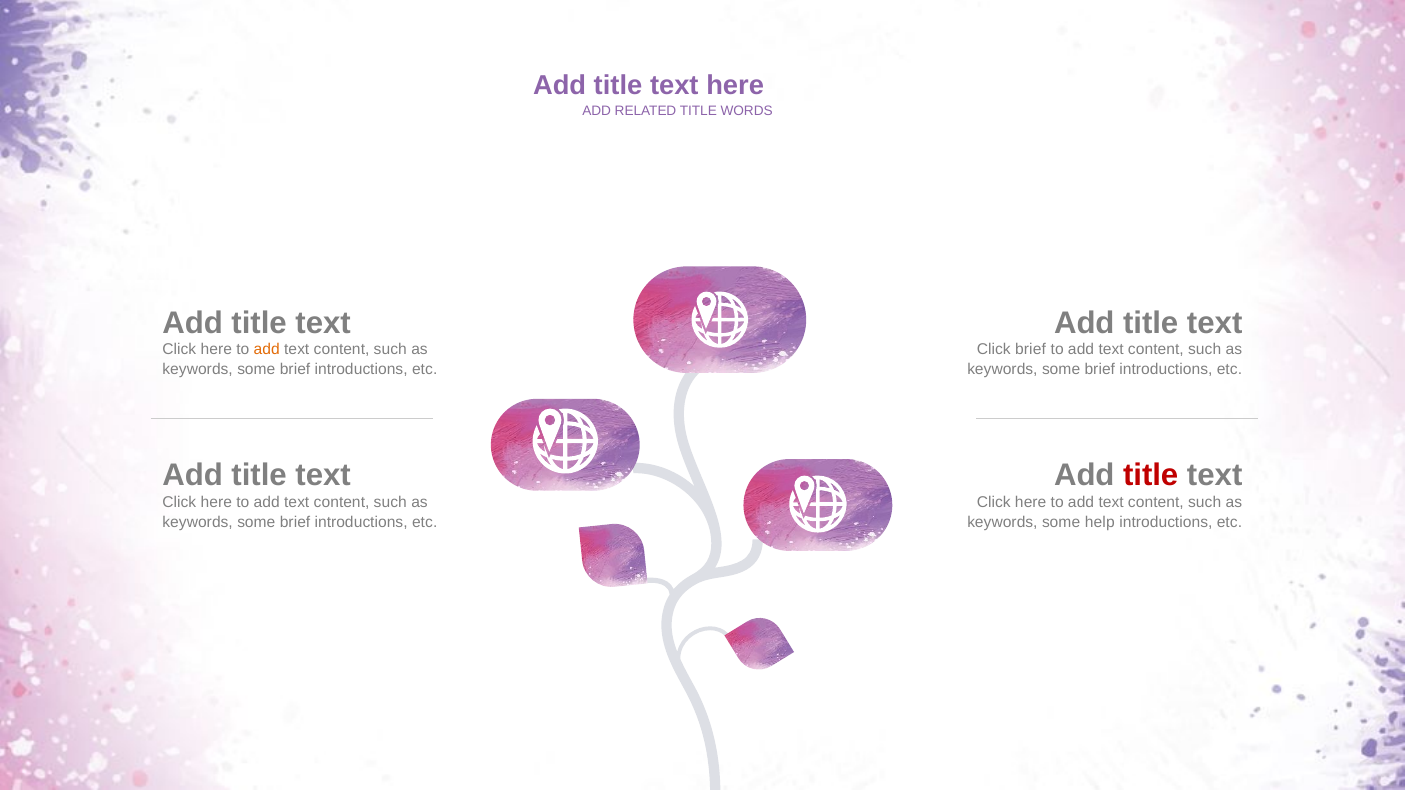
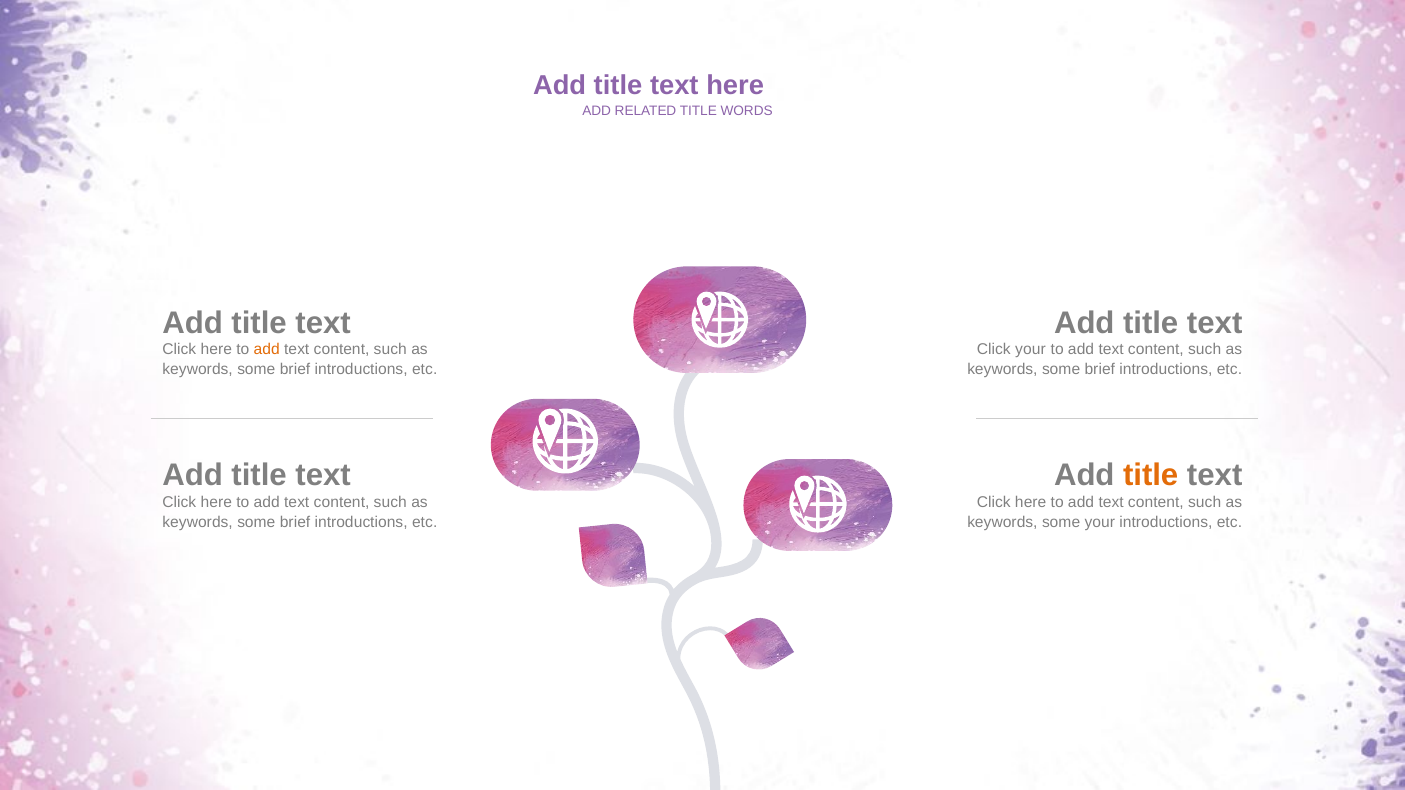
Click brief: brief -> your (1030, 350)
title colour: red -> orange (1151, 476)
some help: help -> your (1100, 523)
